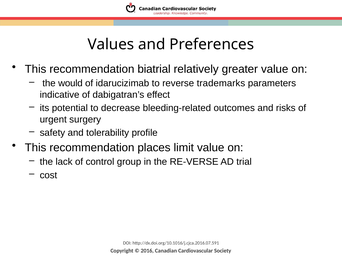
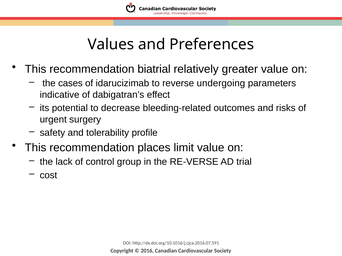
would: would -> cases (70, 84)
trademarks: trademarks -> undergoing (221, 84)
